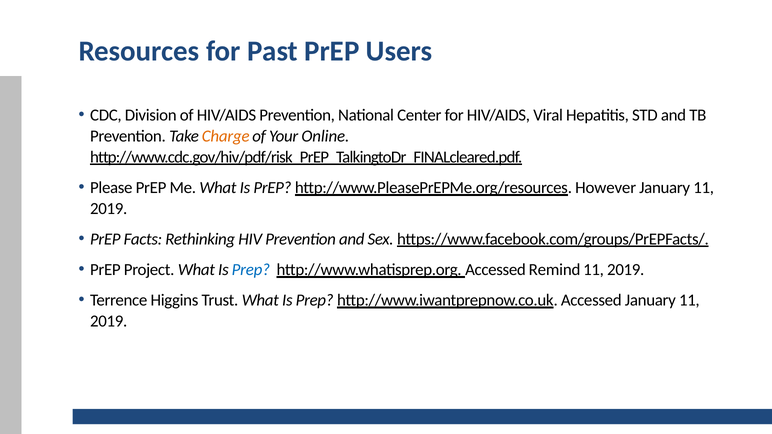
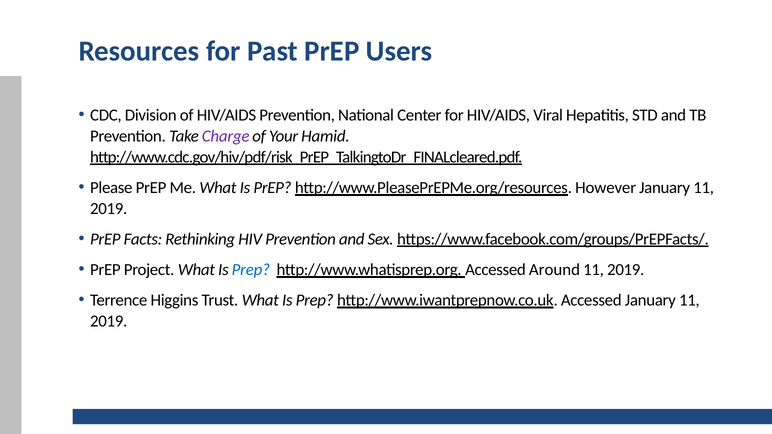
Charge colour: orange -> purple (226, 136)
Online: Online -> Hamid (325, 136)
Remind: Remind -> Around (555, 270)
